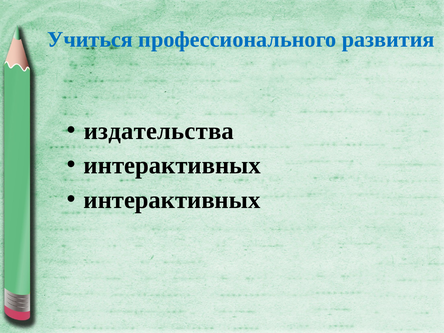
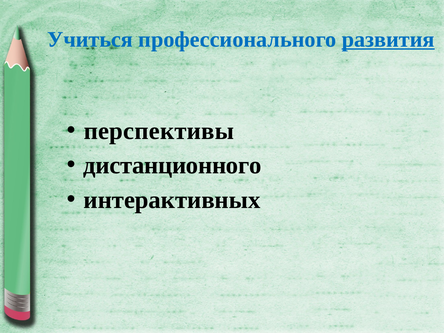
развития underline: none -> present (388, 39)
издательства: издательства -> перспективы (159, 131)
интерактивных: интерактивных -> дистанционного (172, 165)
